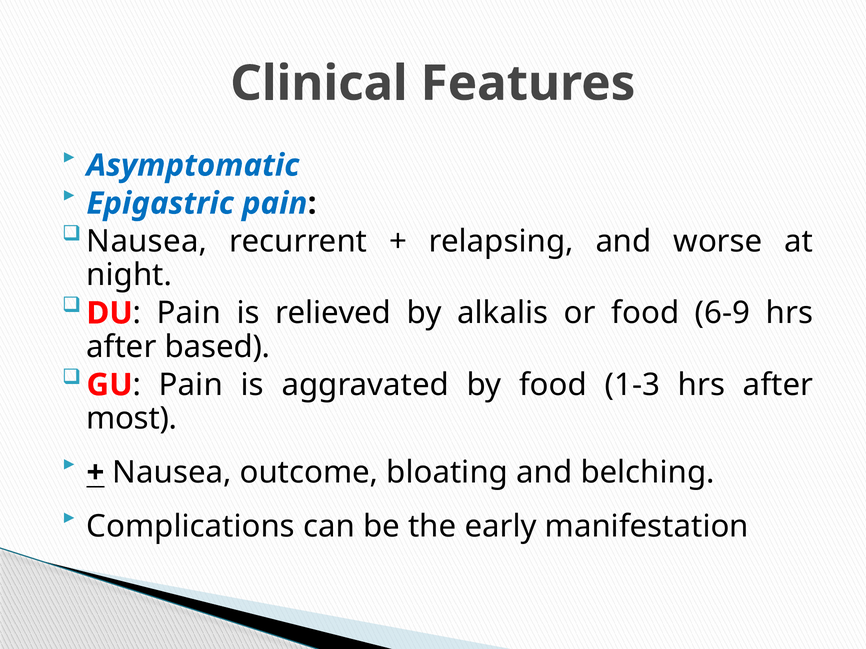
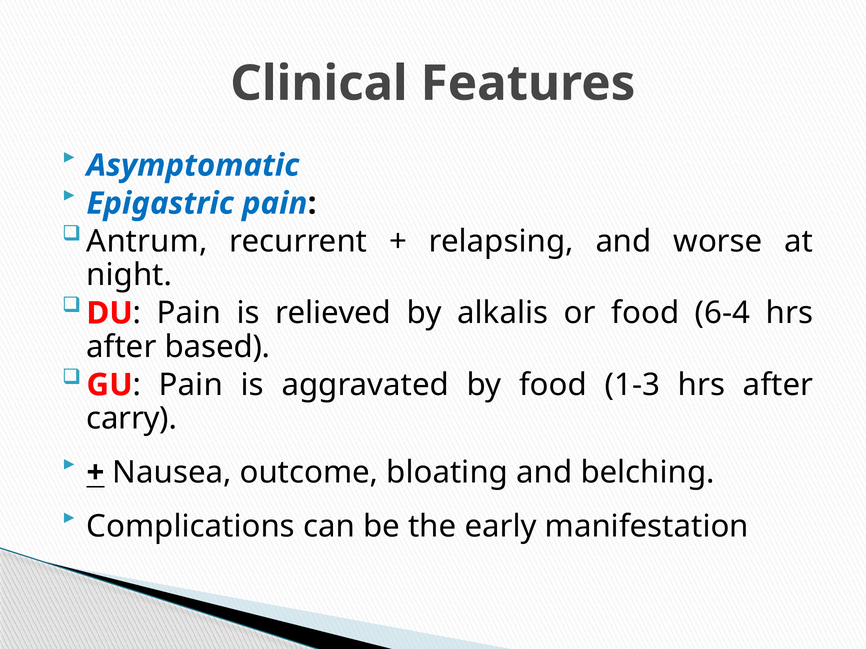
Nausea: Nausea -> Antrum (147, 242)
6-9: 6-9 -> 6-4 (723, 313)
most: most -> carry (132, 419)
